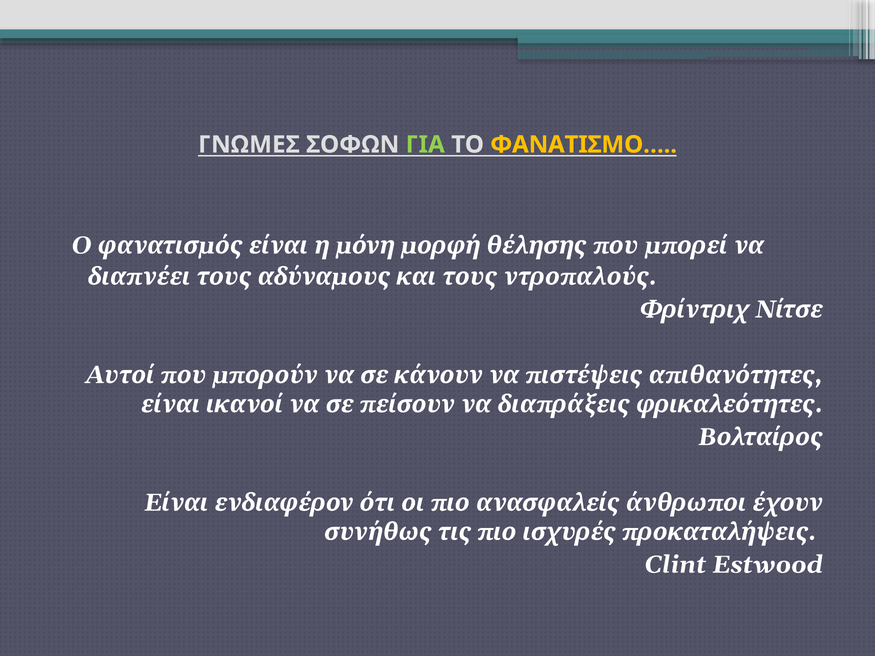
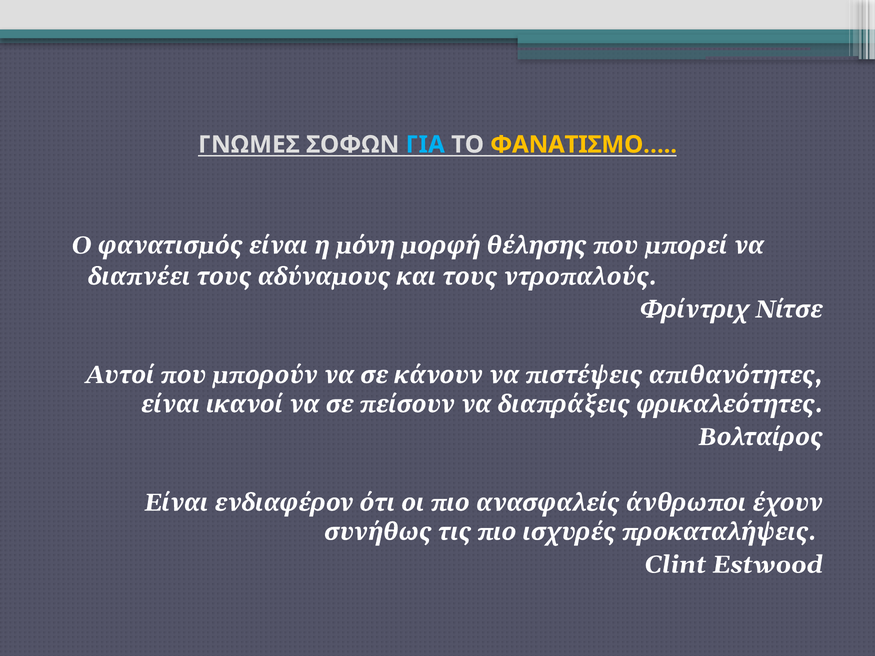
ΓΙΑ colour: light green -> light blue (425, 145)
